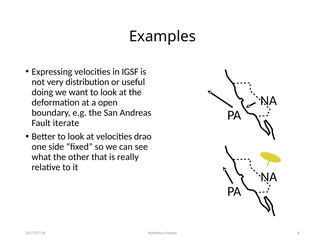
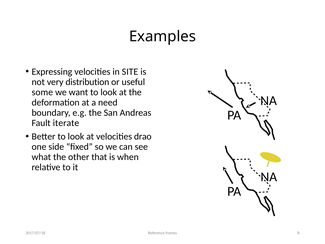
IGSF: IGSF -> SITE (130, 72)
doing: doing -> some (42, 92)
open: open -> need (108, 102)
really: really -> when (128, 157)
